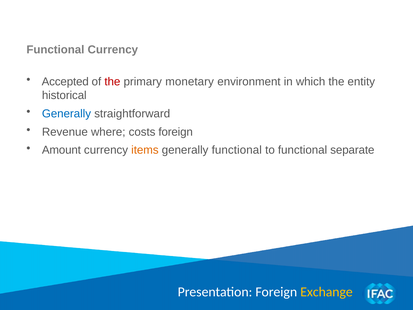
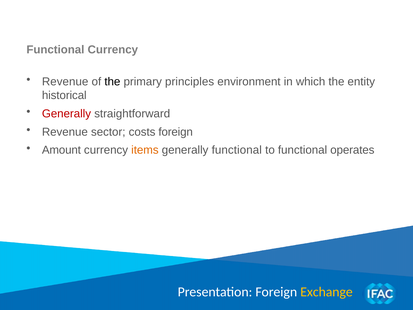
Accepted: Accepted -> Revenue (65, 82)
the colour: red -> black (112, 82)
monetary: monetary -> principles (190, 82)
Generally colour: blue -> red (66, 114)
where: where -> sector (108, 132)
separate: separate -> operates (352, 150)
